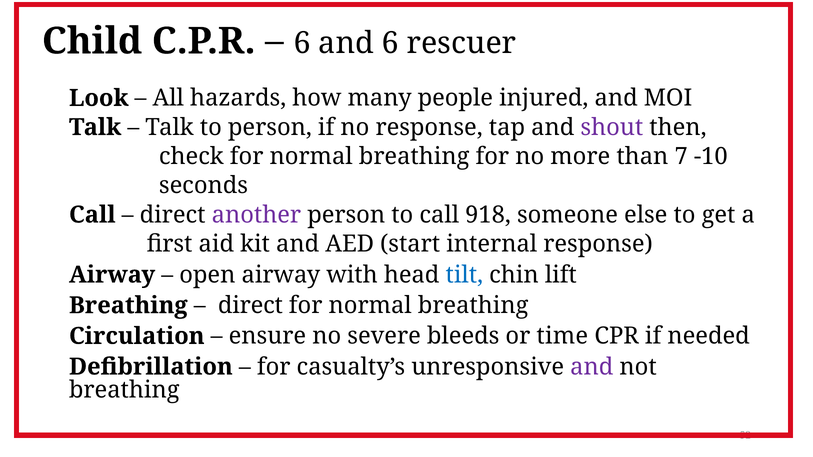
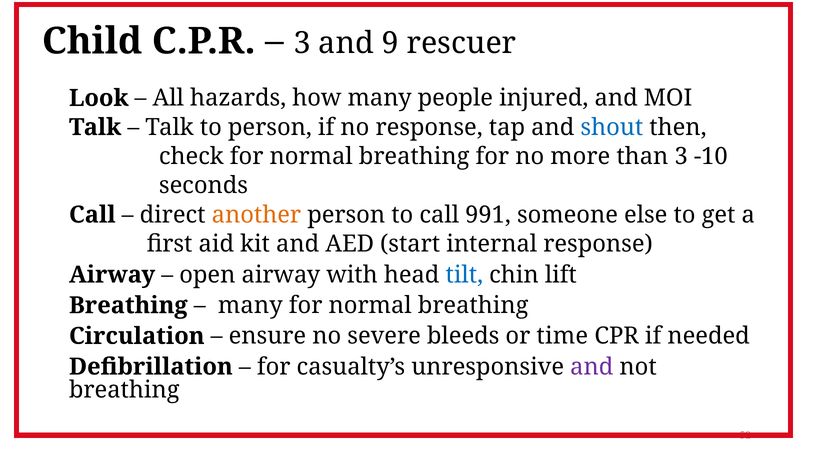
6: 6 -> 3 (302, 43)
and 6: 6 -> 9 (390, 43)
shout colour: purple -> blue (612, 127)
than 7: 7 -> 3 (681, 157)
another colour: purple -> orange (256, 215)
918: 918 -> 991 (488, 215)
direct: direct -> many (250, 306)
